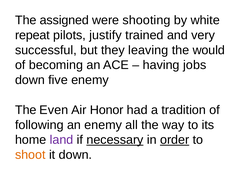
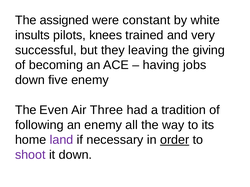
shooting: shooting -> constant (146, 20)
repeat: repeat -> insults (32, 35)
justify: justify -> knees (106, 35)
would: would -> giving (209, 50)
Honor: Honor -> Three (107, 110)
necessary underline: present -> none (115, 140)
shoot colour: orange -> purple (30, 155)
